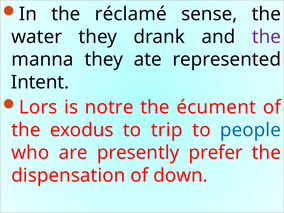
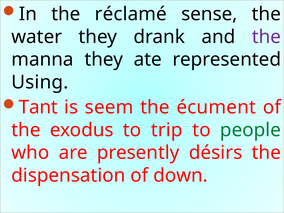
Intent: Intent -> Using (40, 82)
Lors: Lors -> Tant (38, 107)
notre: notre -> seem (109, 107)
people colour: blue -> green (250, 130)
prefer: prefer -> désirs (216, 153)
